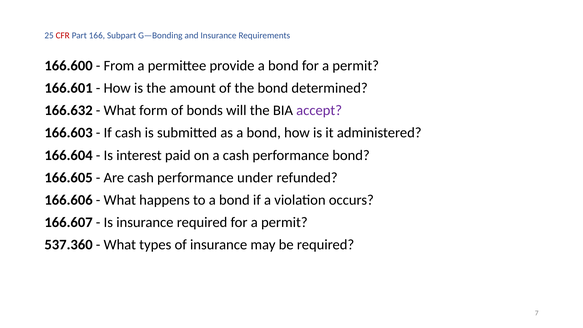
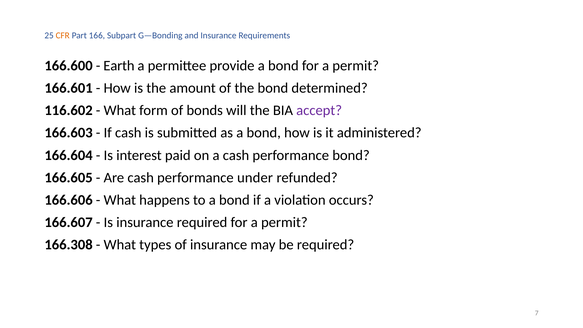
CFR colour: red -> orange (63, 35)
From: From -> Earth (119, 66)
166.632: 166.632 -> 116.602 (69, 110)
537.360: 537.360 -> 166.308 (69, 245)
